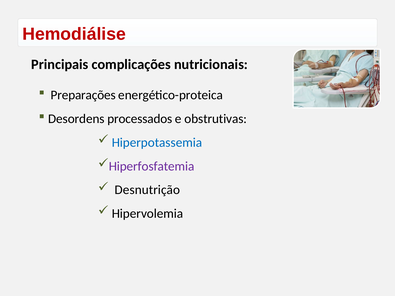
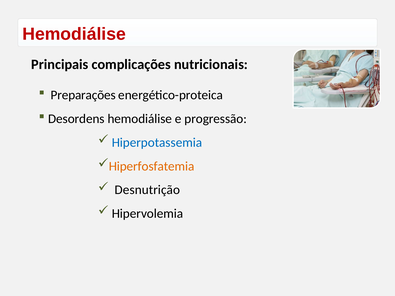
Desordens processados: processados -> hemodiálise (140, 119)
obstrutivas: obstrutivas -> progressão (216, 119)
Hiperfosfatemia colour: purple -> orange (152, 166)
